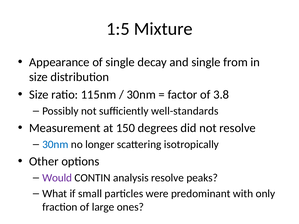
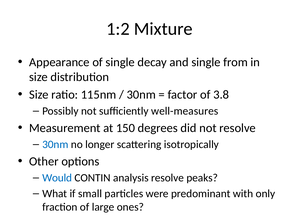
1:5: 1:5 -> 1:2 (118, 29)
well-standards: well-standards -> well-measures (185, 111)
Would colour: purple -> blue (57, 178)
